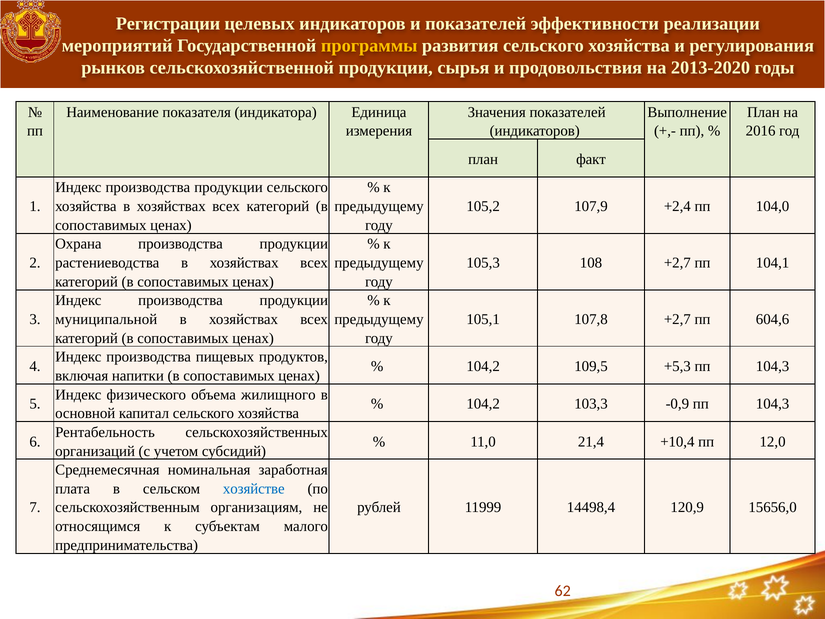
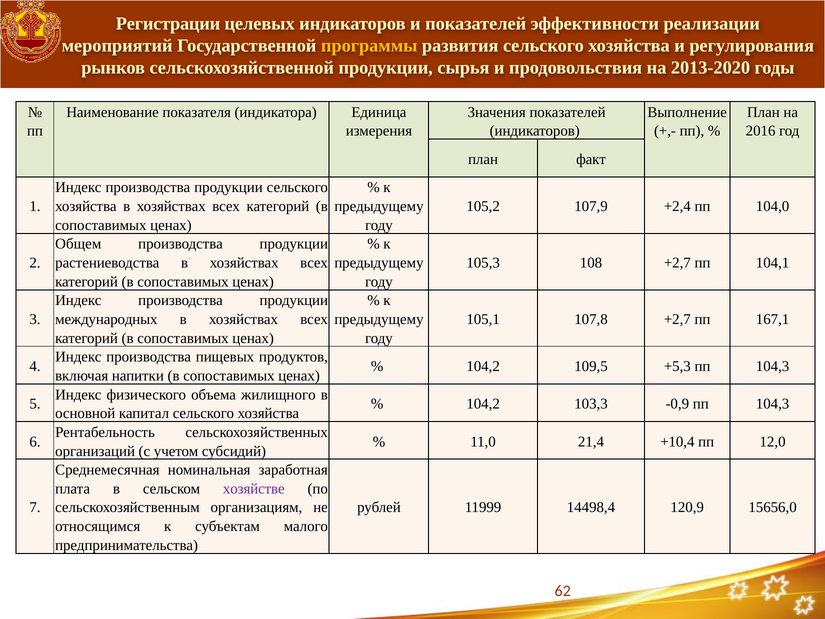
Охрана: Охрана -> Общем (78, 244)
муниципальной: муниципальной -> международных (106, 319)
604,6: 604,6 -> 167,1 (773, 319)
хозяйстве colour: blue -> purple (254, 489)
